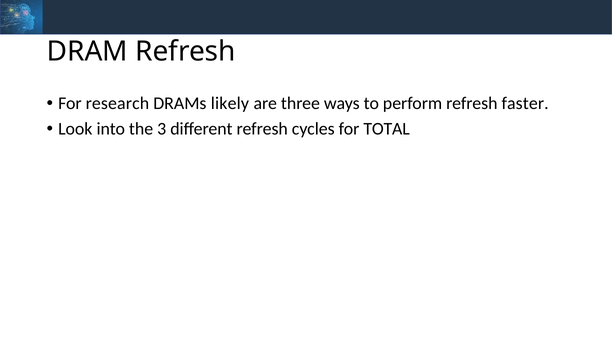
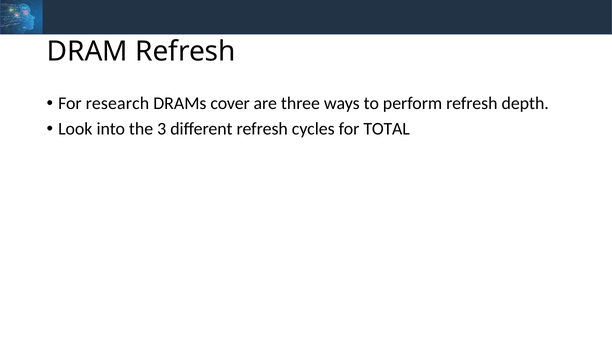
likely: likely -> cover (230, 103)
faster: faster -> depth (525, 103)
